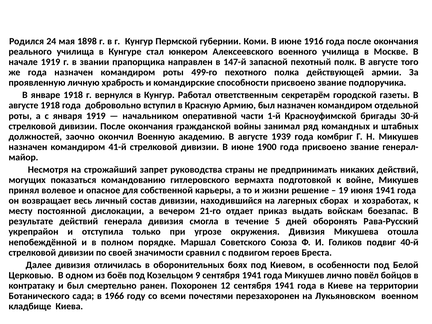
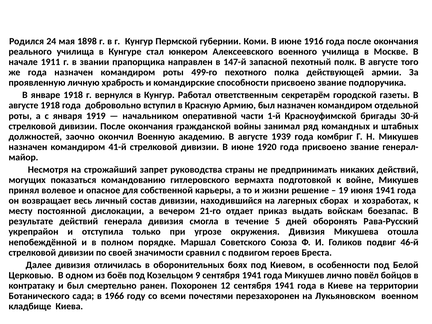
начале 1919: 1919 -> 1911 (51, 62)
1900: 1900 -> 1920 (267, 147)
40-й: 40-й -> 46-й (410, 242)
